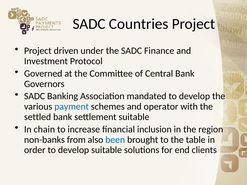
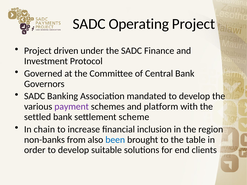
Countries: Countries -> Operating (139, 24)
payment colour: blue -> purple (72, 107)
operator: operator -> platform (161, 107)
settlement suitable: suitable -> scheme (134, 117)
